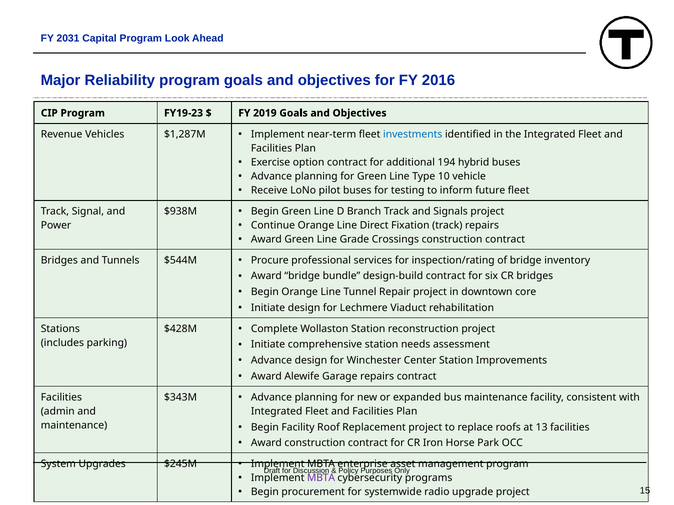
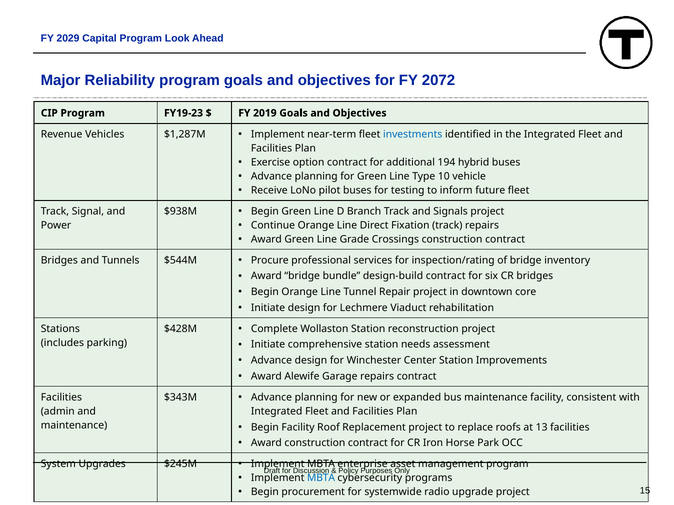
2031: 2031 -> 2029 (68, 38)
2016: 2016 -> 2072 (438, 81)
MBTA colour: purple -> blue (321, 478)
